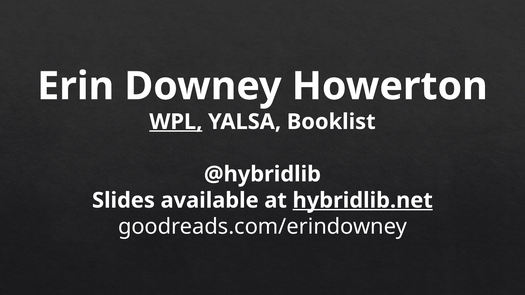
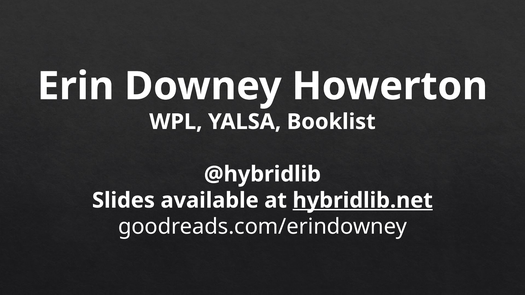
WPL underline: present -> none (176, 122)
